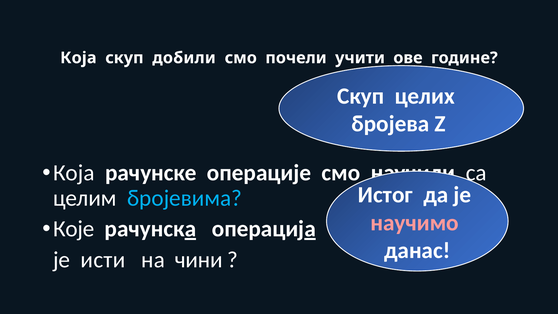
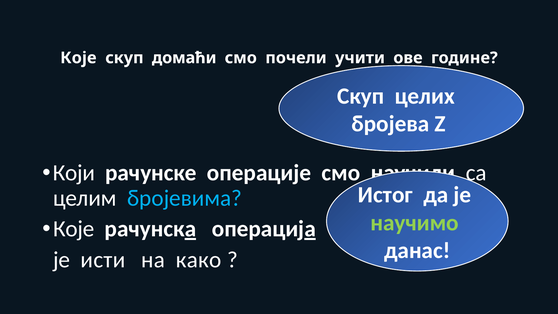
Која: Која -> Које (78, 58)
добили: добили -> домаћи (184, 58)
Која: Која -> Који (74, 173)
научимо colour: pink -> light green (415, 223)
чини: чини -> како (199, 260)
